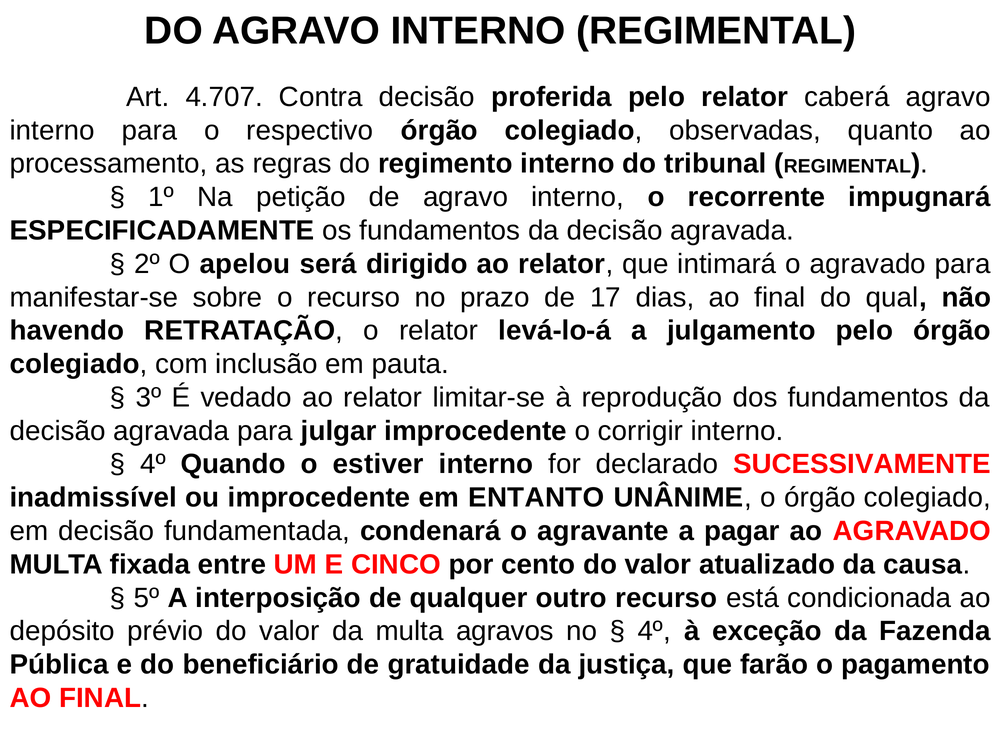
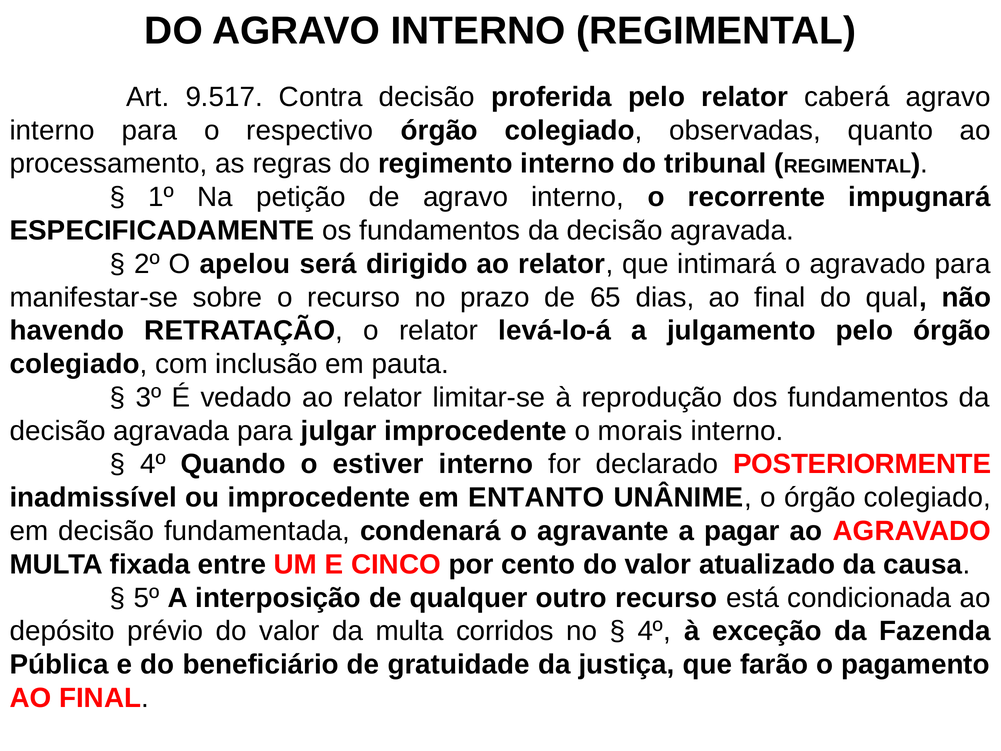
4.707: 4.707 -> 9.517 (224, 97)
17: 17 -> 65 (605, 297)
corrigir: corrigir -> morais (640, 431)
SUCESSIVAMENTE: SUCESSIVAMENTE -> POSTERIORMENTE (862, 464)
agravos: agravos -> corridos (505, 631)
